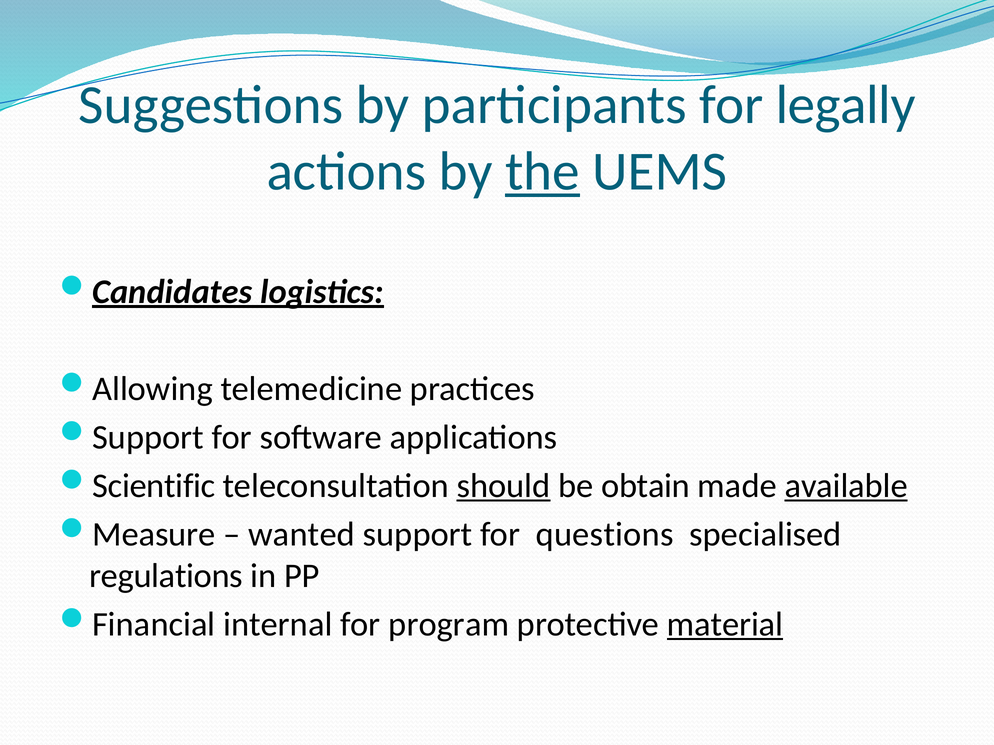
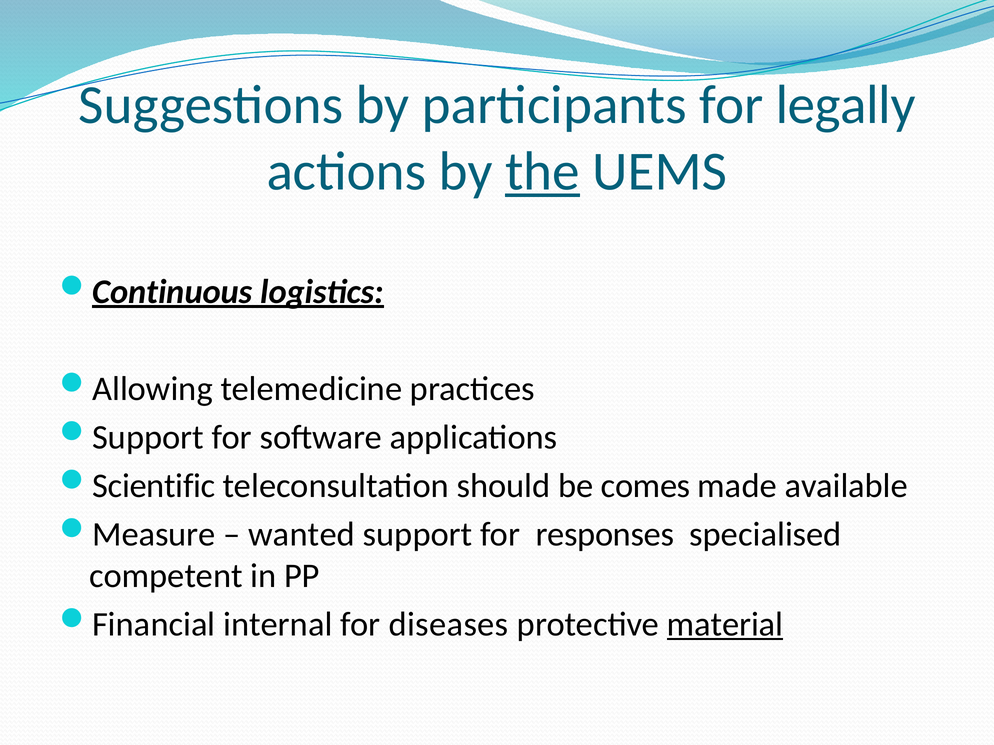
Candidates: Candidates -> Continuous (172, 292)
should underline: present -> none (504, 486)
obtain: obtain -> comes (646, 486)
available underline: present -> none (846, 486)
questions: questions -> responses (605, 535)
regulations: regulations -> competent (166, 576)
program: program -> diseases (449, 625)
